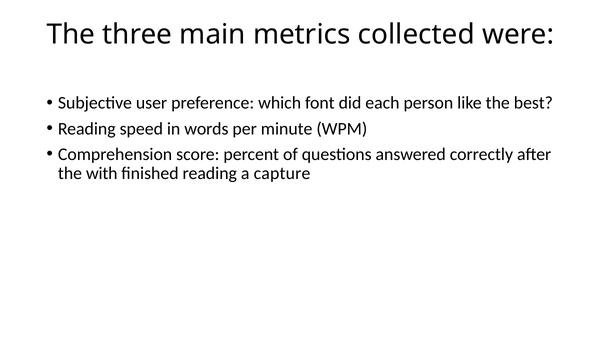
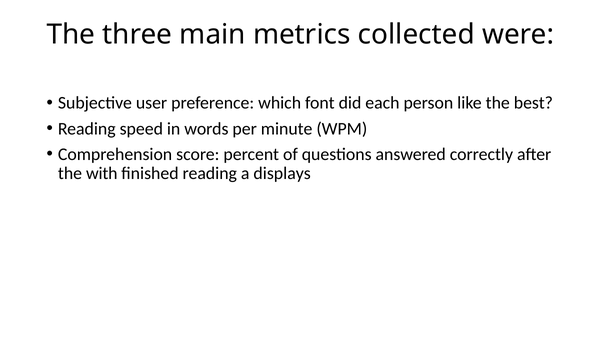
capture: capture -> displays (282, 174)
